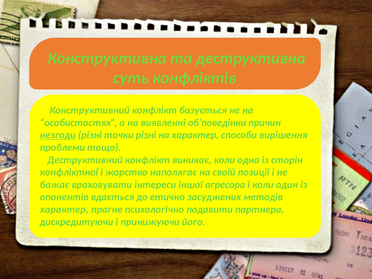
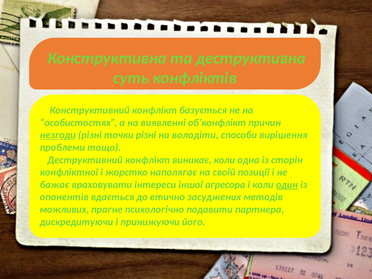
об’поведінки: об’поведінки -> об’конфлікт (217, 123)
на характер: характер -> володіти (195, 135)
один underline: none -> present (287, 185)
характер: характер -> можливих (64, 209)
